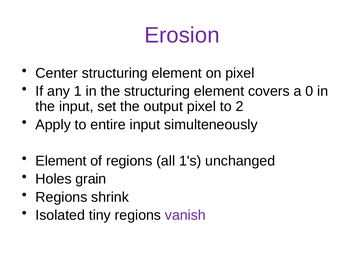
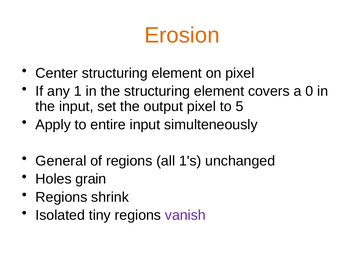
Erosion colour: purple -> orange (182, 35)
2: 2 -> 5 (240, 107)
Element: Element -> General (61, 161)
